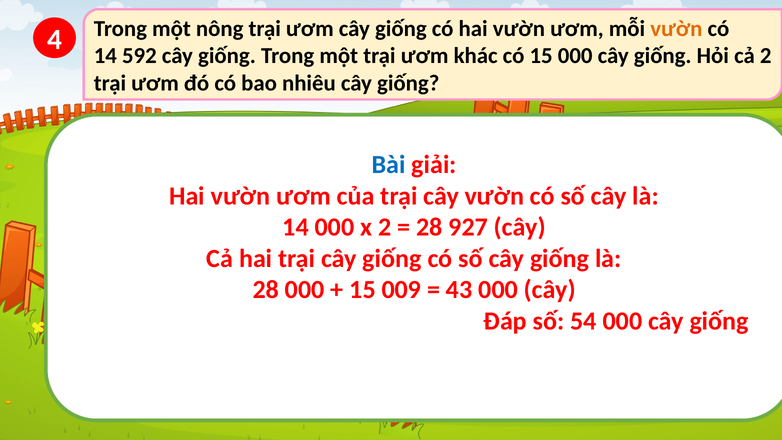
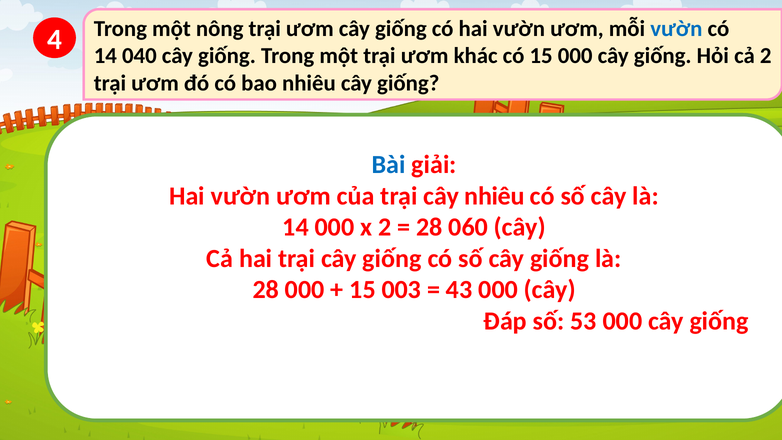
vườn colour: orange -> blue (676, 29)
592: 592 -> 040 (139, 56)
cây vườn: vườn -> nhiêu (494, 196)
927: 927 -> 060 (468, 227)
009: 009 -> 003 (401, 290)
54: 54 -> 53 (583, 321)
